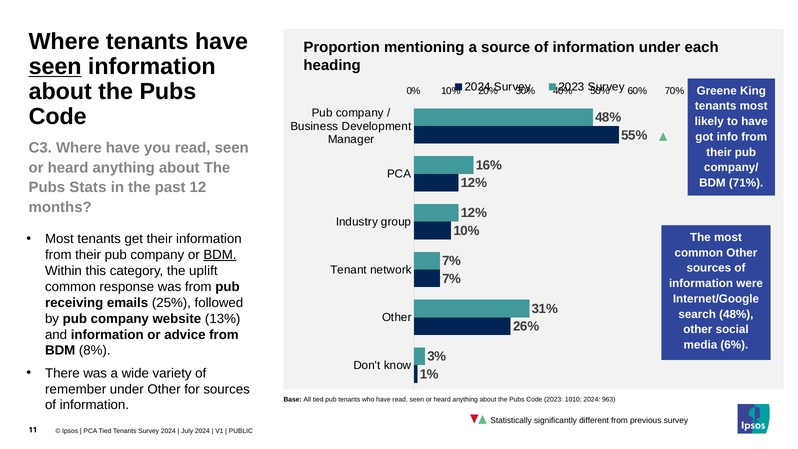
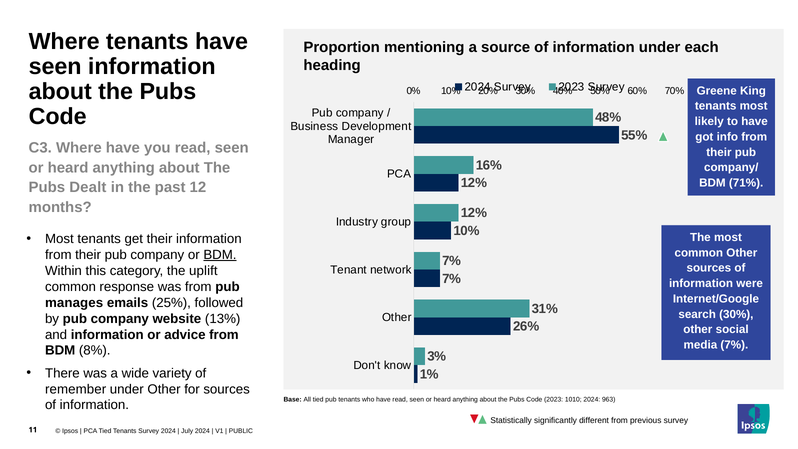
seen underline: present -> none (55, 66)
Stats: Stats -> Dealt (88, 187)
receiving: receiving -> manages (74, 303)
search 48%: 48% -> 30% (736, 314)
media 6%: 6% -> 7% (734, 345)
